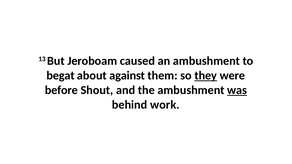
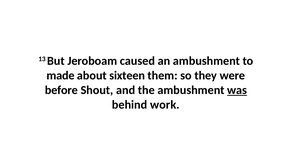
begat: begat -> made (61, 76)
against: against -> sixteen (127, 76)
they underline: present -> none (206, 76)
